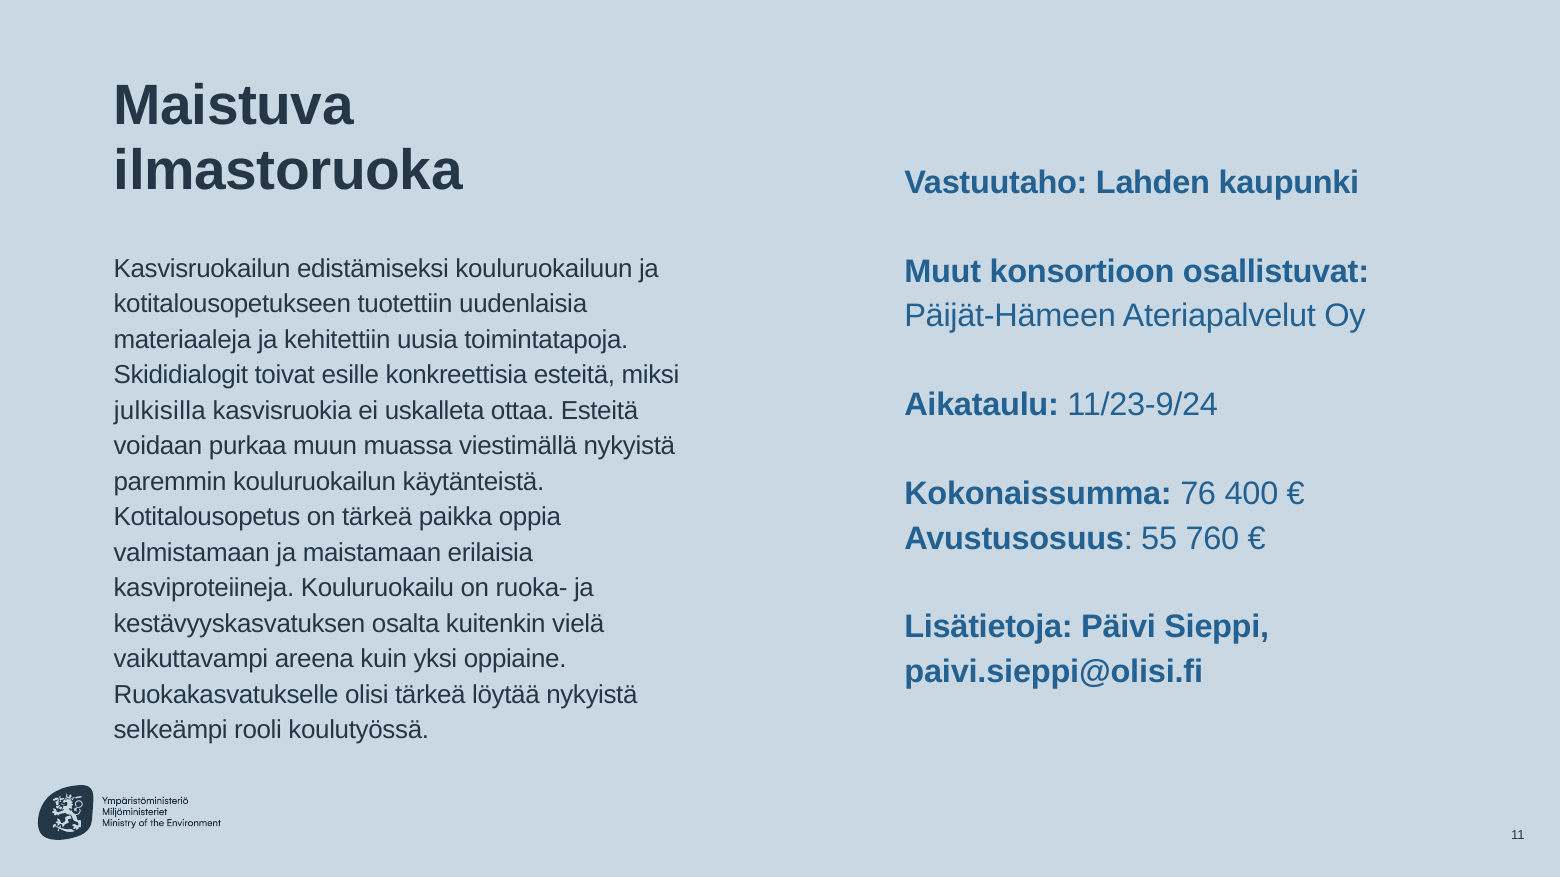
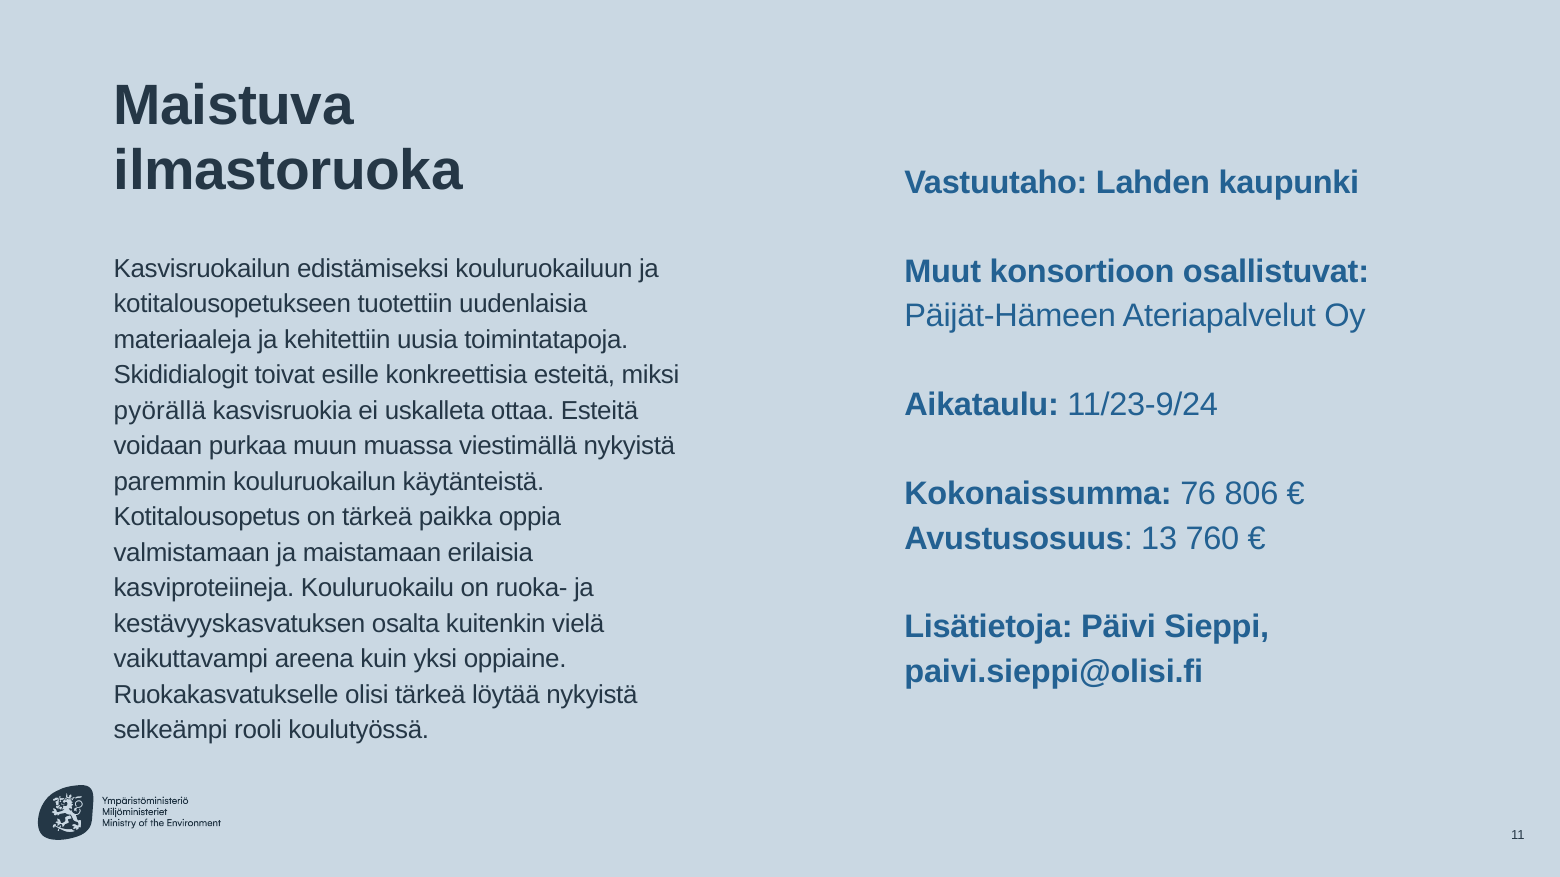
julkisilla: julkisilla -> pyörällä (160, 411)
400: 400 -> 806 (1251, 494)
55: 55 -> 13 (1159, 539)
